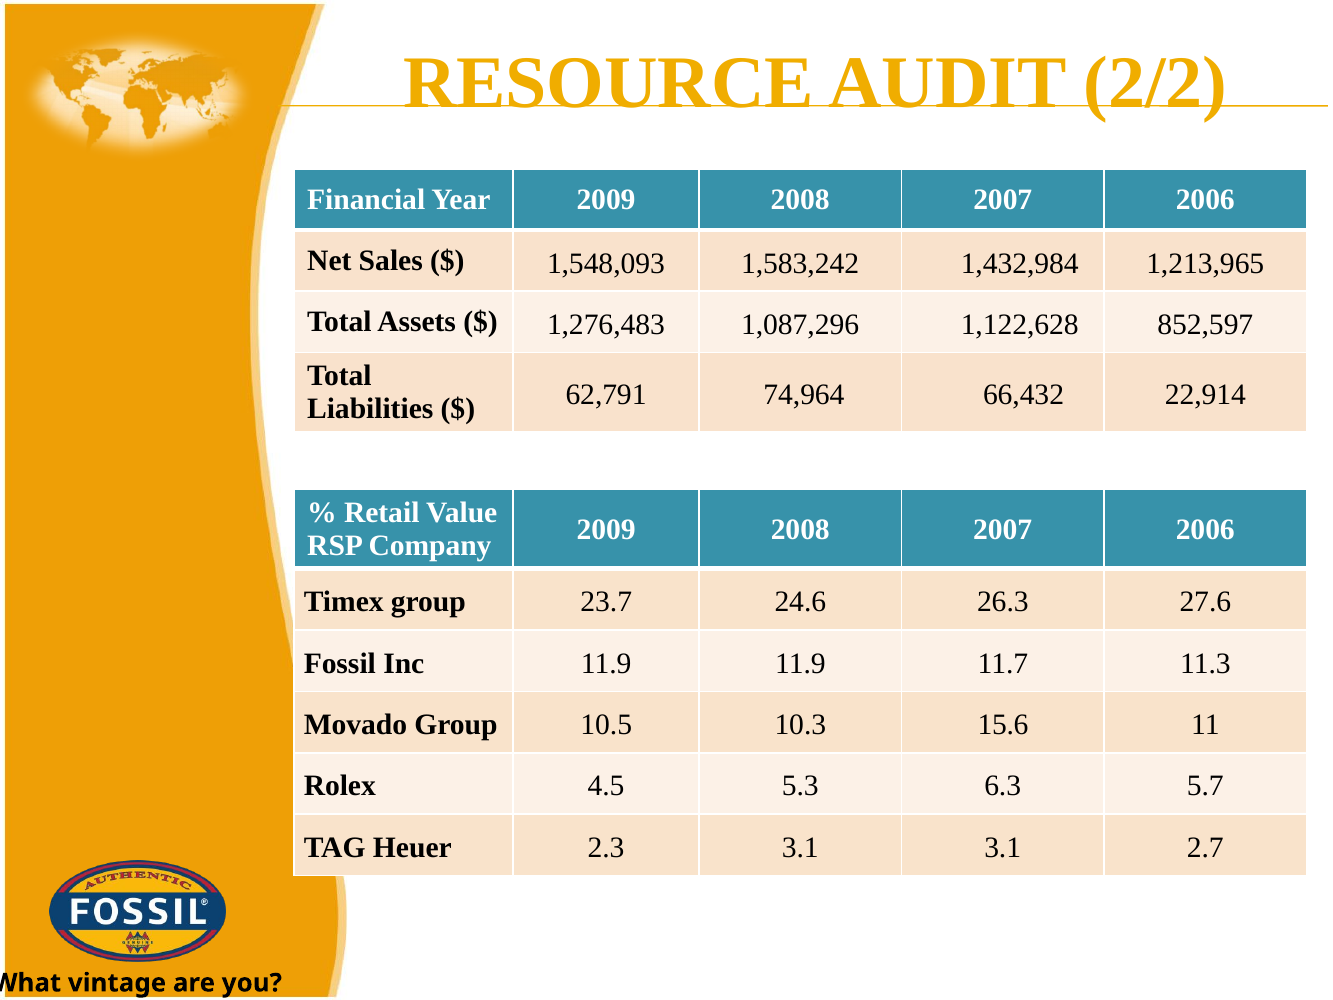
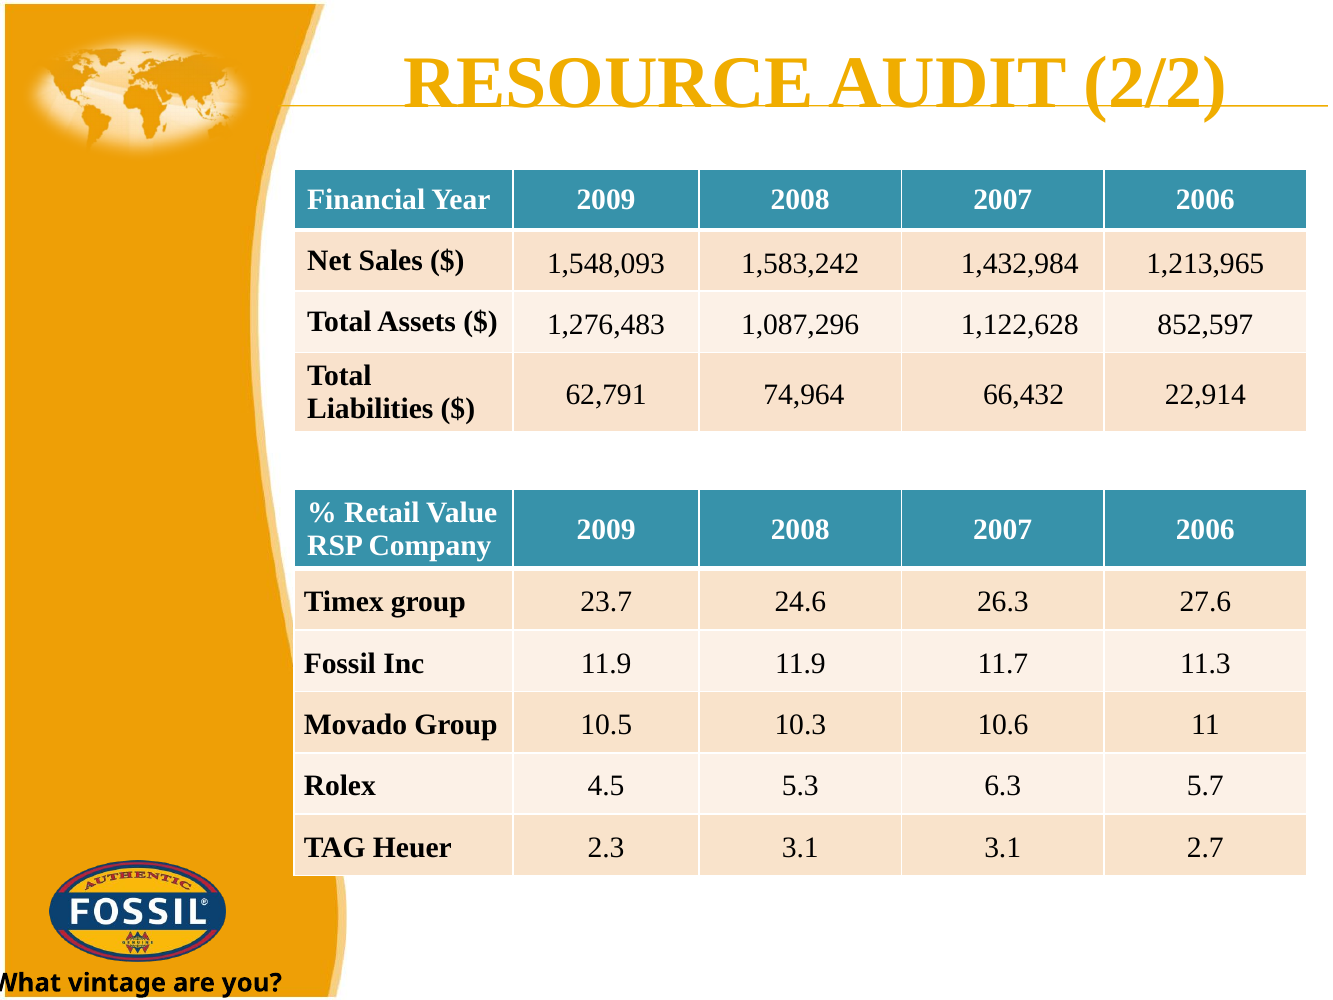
15.6: 15.6 -> 10.6 (1003, 725)
